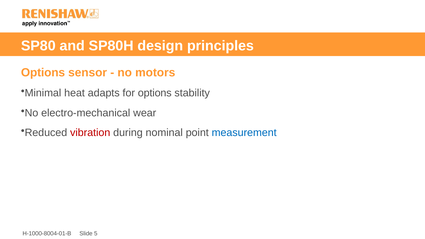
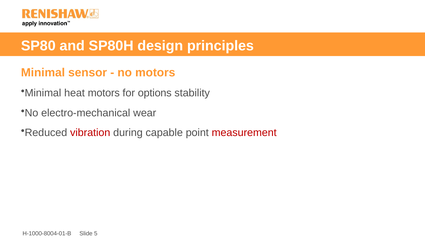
Options: Options -> Minimal (43, 73)
heat adapts: adapts -> motors (104, 93)
nominal: nominal -> capable (164, 133)
measurement colour: blue -> red (244, 133)
